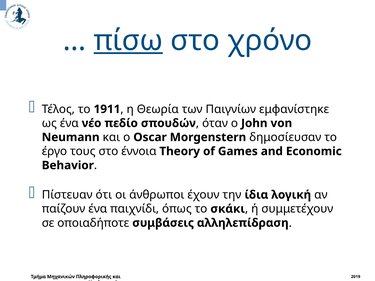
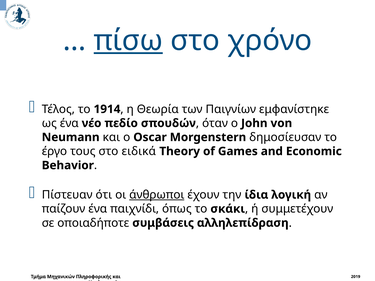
1911: 1911 -> 1914 (107, 109)
έννοια: έννοια -> ειδικά (139, 151)
άνθρωποι underline: none -> present (157, 195)
